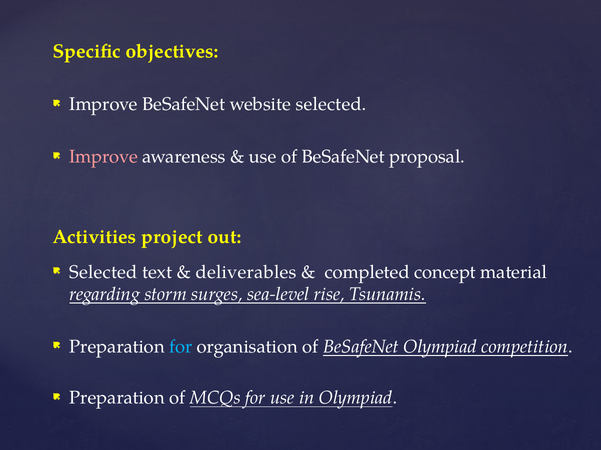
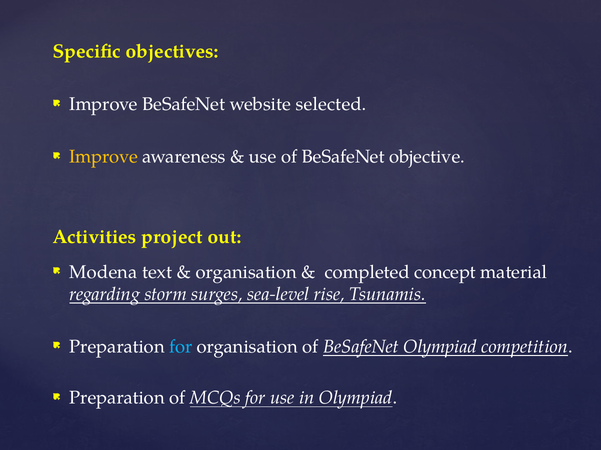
Improve colour: pink -> yellow (104, 157)
proposal: proposal -> objective (427, 157)
Selected: Selected -> Modena (103, 273)
deliverables: deliverables -> organisation (246, 273)
